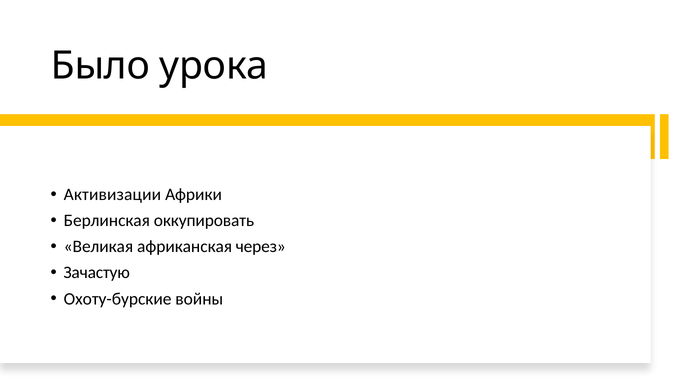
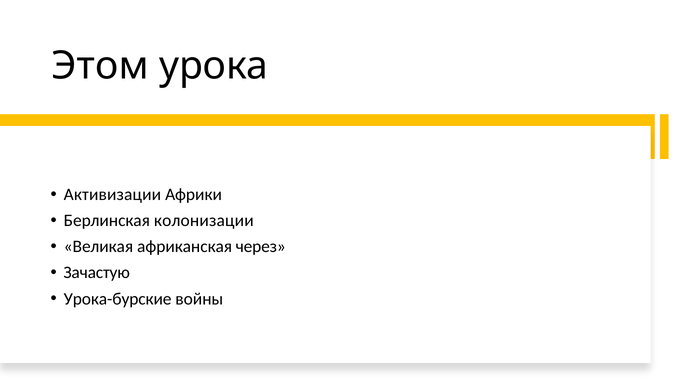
Было: Было -> Этом (100, 66)
оккупировать: оккупировать -> колонизации (204, 221)
Охоту-бурские: Охоту-бурские -> Урока-бурские (118, 299)
